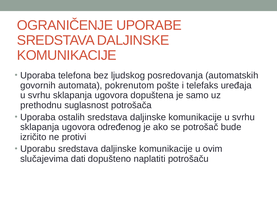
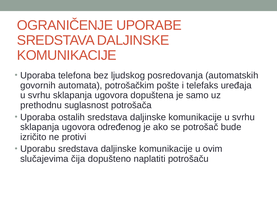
pokrenutom: pokrenutom -> potrošačkim (130, 85)
dati: dati -> čija (78, 159)
